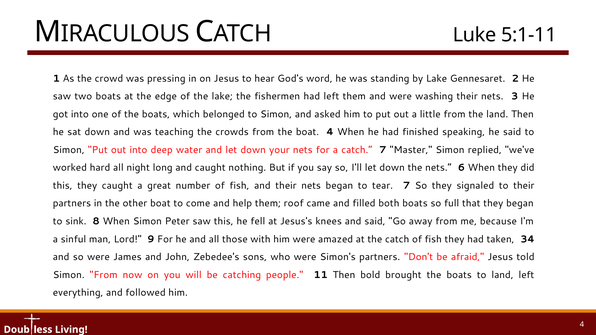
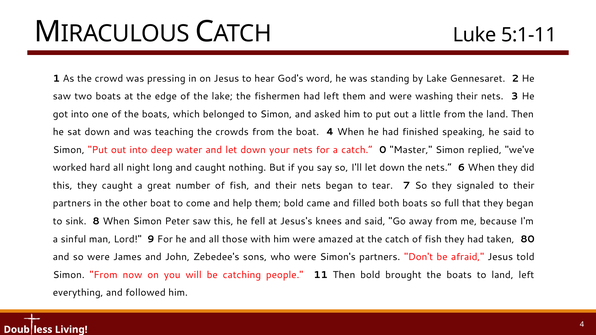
catch.“ 7: 7 -> 0 (383, 150)
them roof: roof -> bold (294, 204)
34: 34 -> 80 (528, 239)
